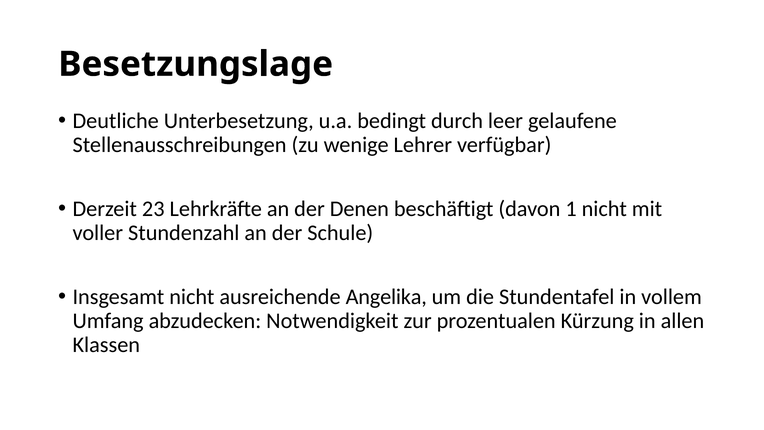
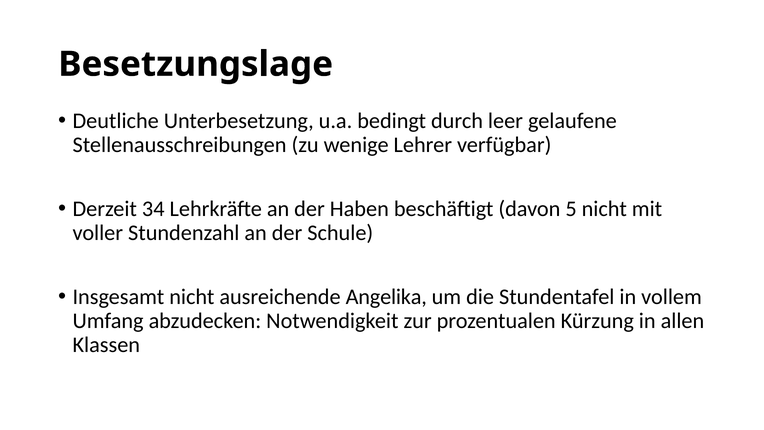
23: 23 -> 34 (153, 209)
Denen: Denen -> Haben (359, 209)
1: 1 -> 5 (571, 209)
